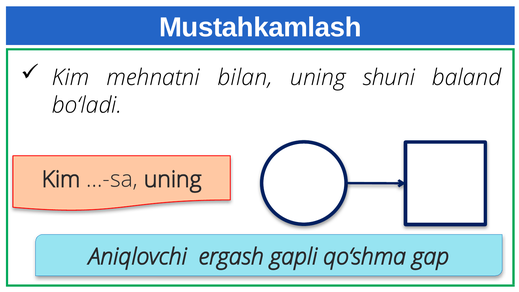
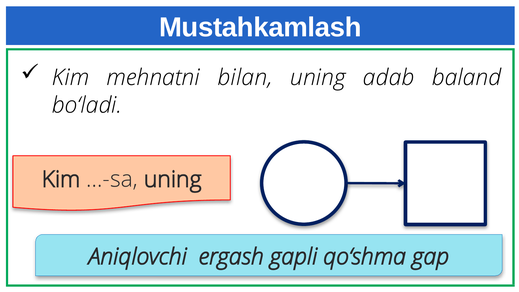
shuni: shuni -> adab (389, 78)
